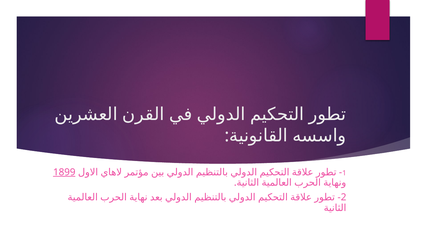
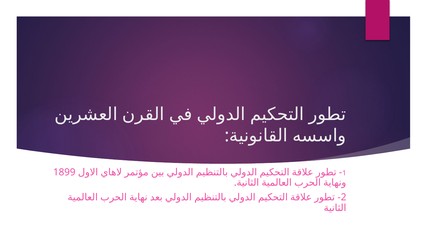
1899 underline: present -> none (64, 172)
